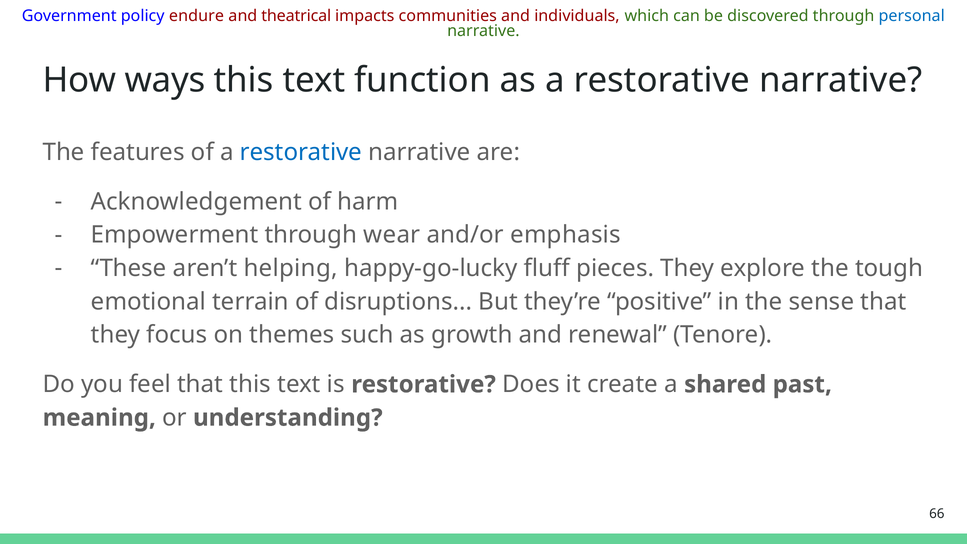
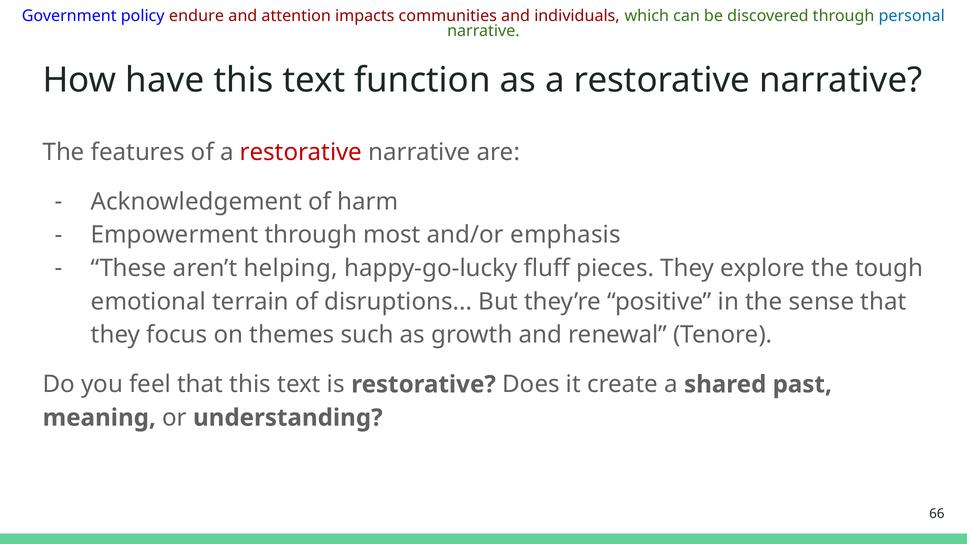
theatrical: theatrical -> attention (296, 16)
ways: ways -> have (165, 80)
restorative colour: blue -> red (301, 152)
wear: wear -> most (392, 235)
